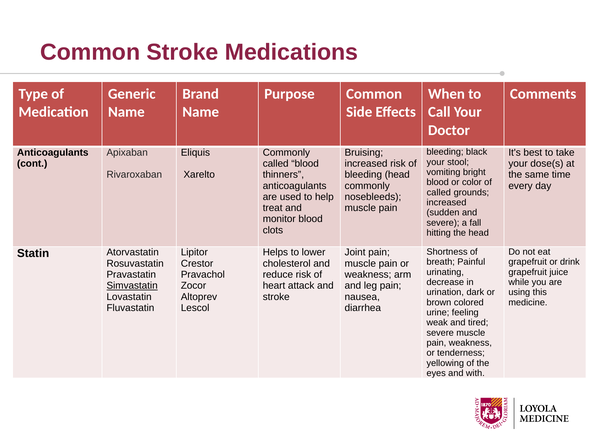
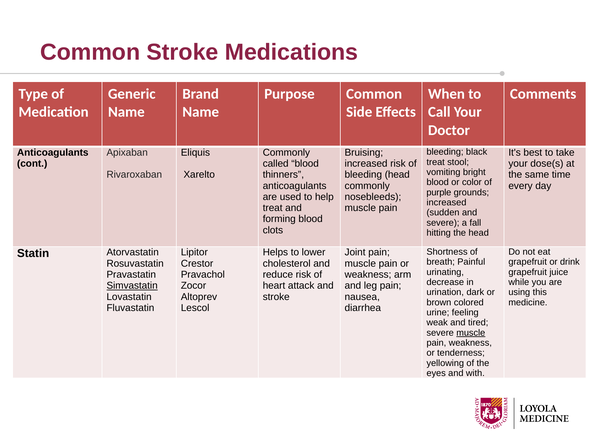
your: your -> treat (436, 162)
called: called -> purple (439, 192)
monitor: monitor -> forming (279, 219)
muscle underline: none -> present (471, 333)
